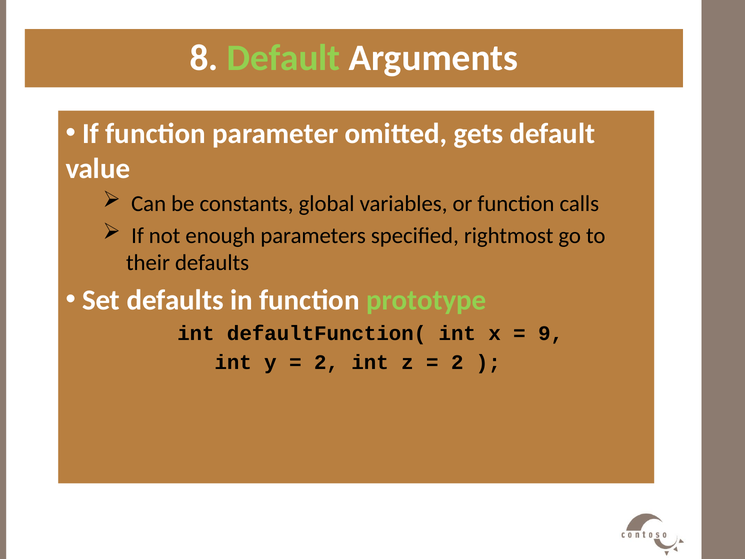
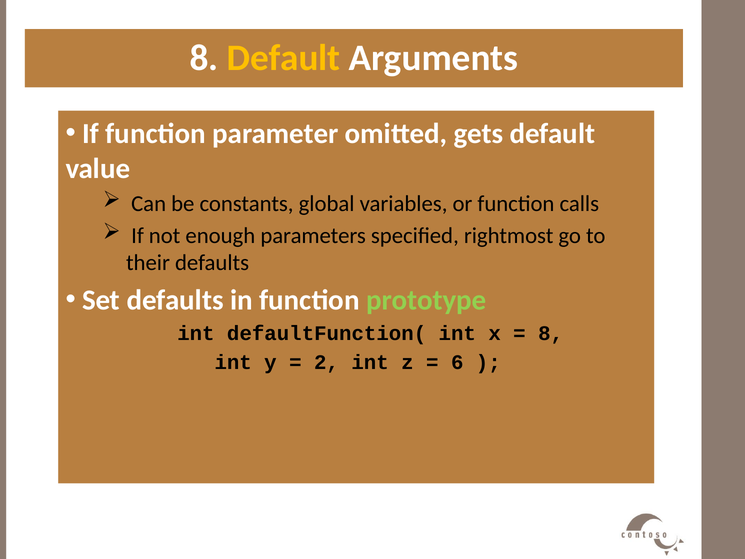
Default colour: light green -> yellow (284, 58)
9: 9 -> 8 (551, 333)
2: 2 -> 6 (457, 362)
